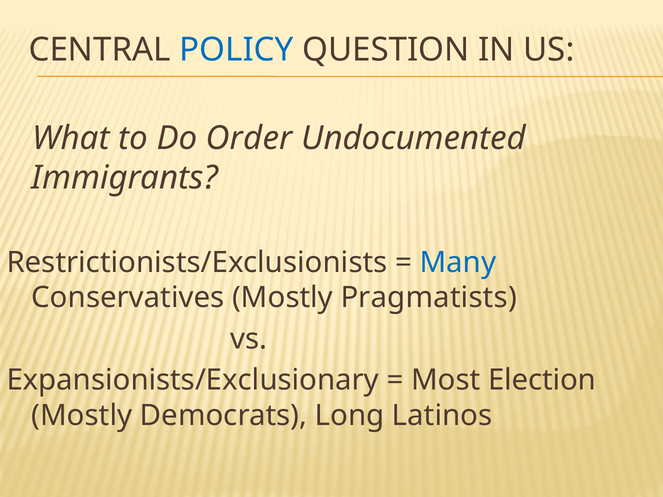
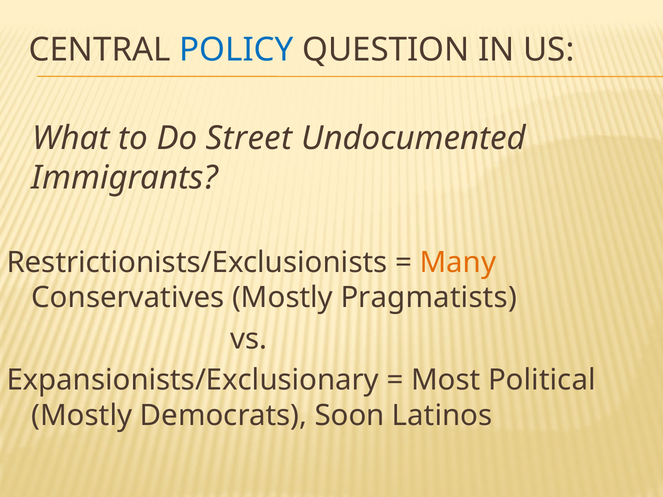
Order: Order -> Street (249, 138)
Many colour: blue -> orange (458, 262)
Election: Election -> Political (542, 380)
Long: Long -> Soon (350, 416)
